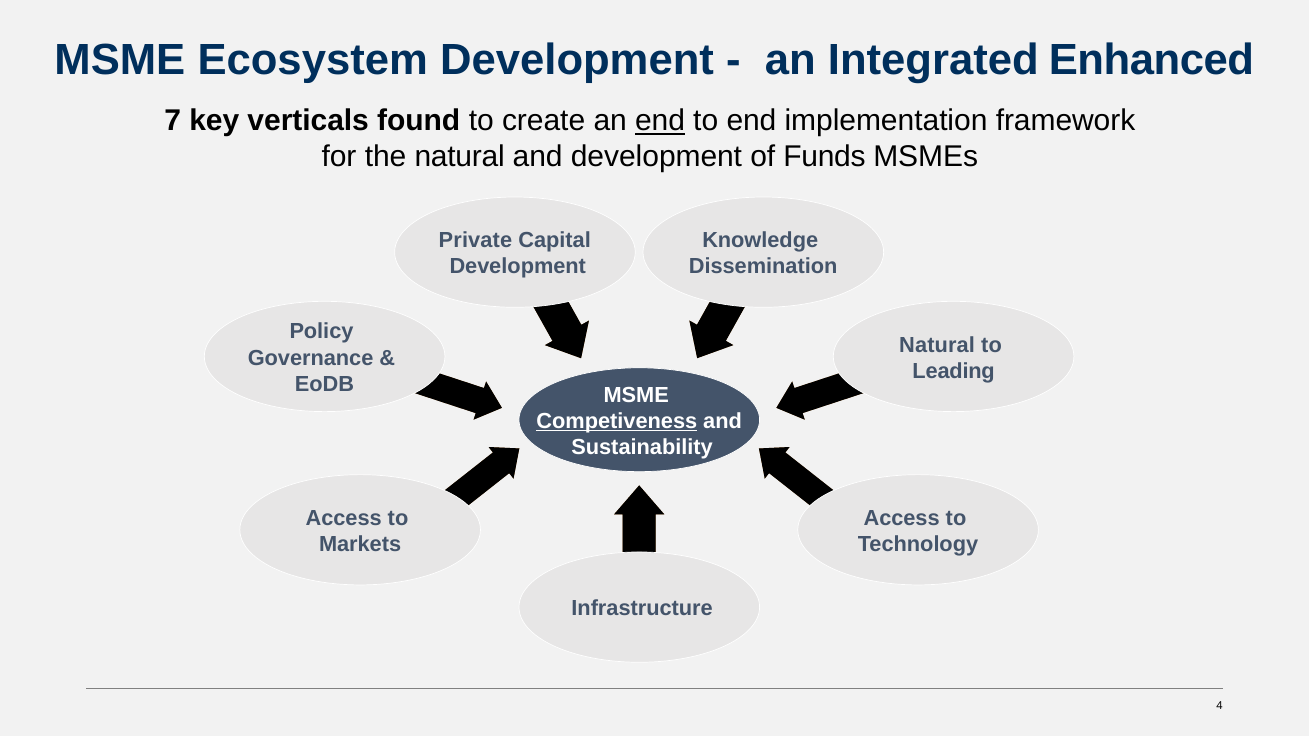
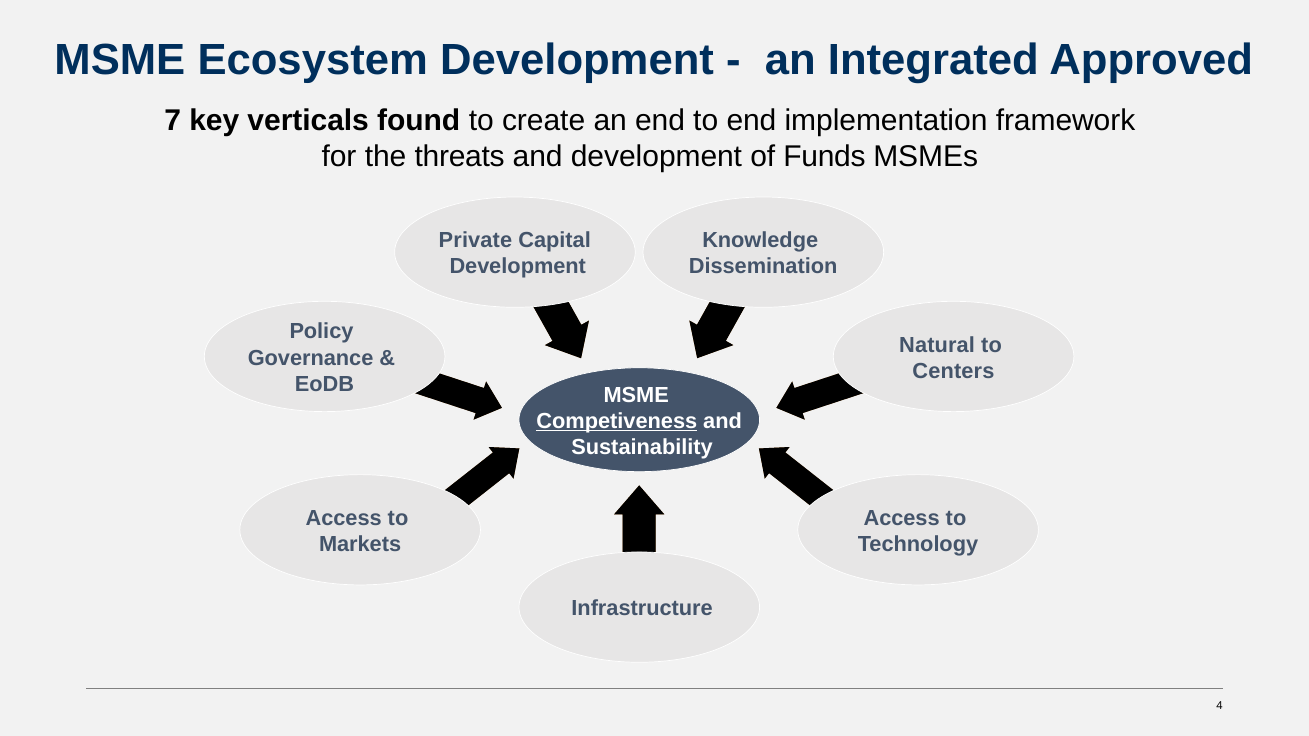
Enhanced: Enhanced -> Approved (1151, 60)
end underline: present -> none (660, 121)
the natural: natural -> threats (460, 157)
Leading: Leading -> Centers (953, 371)
